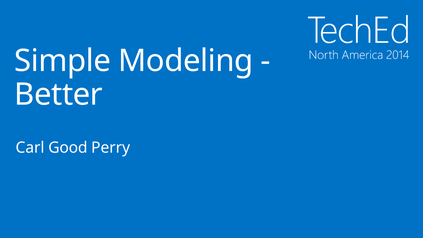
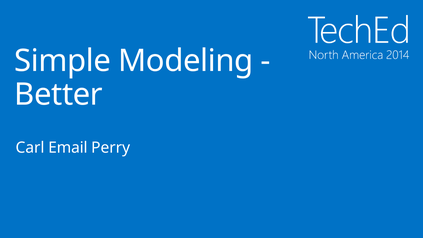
Good: Good -> Email (68, 148)
